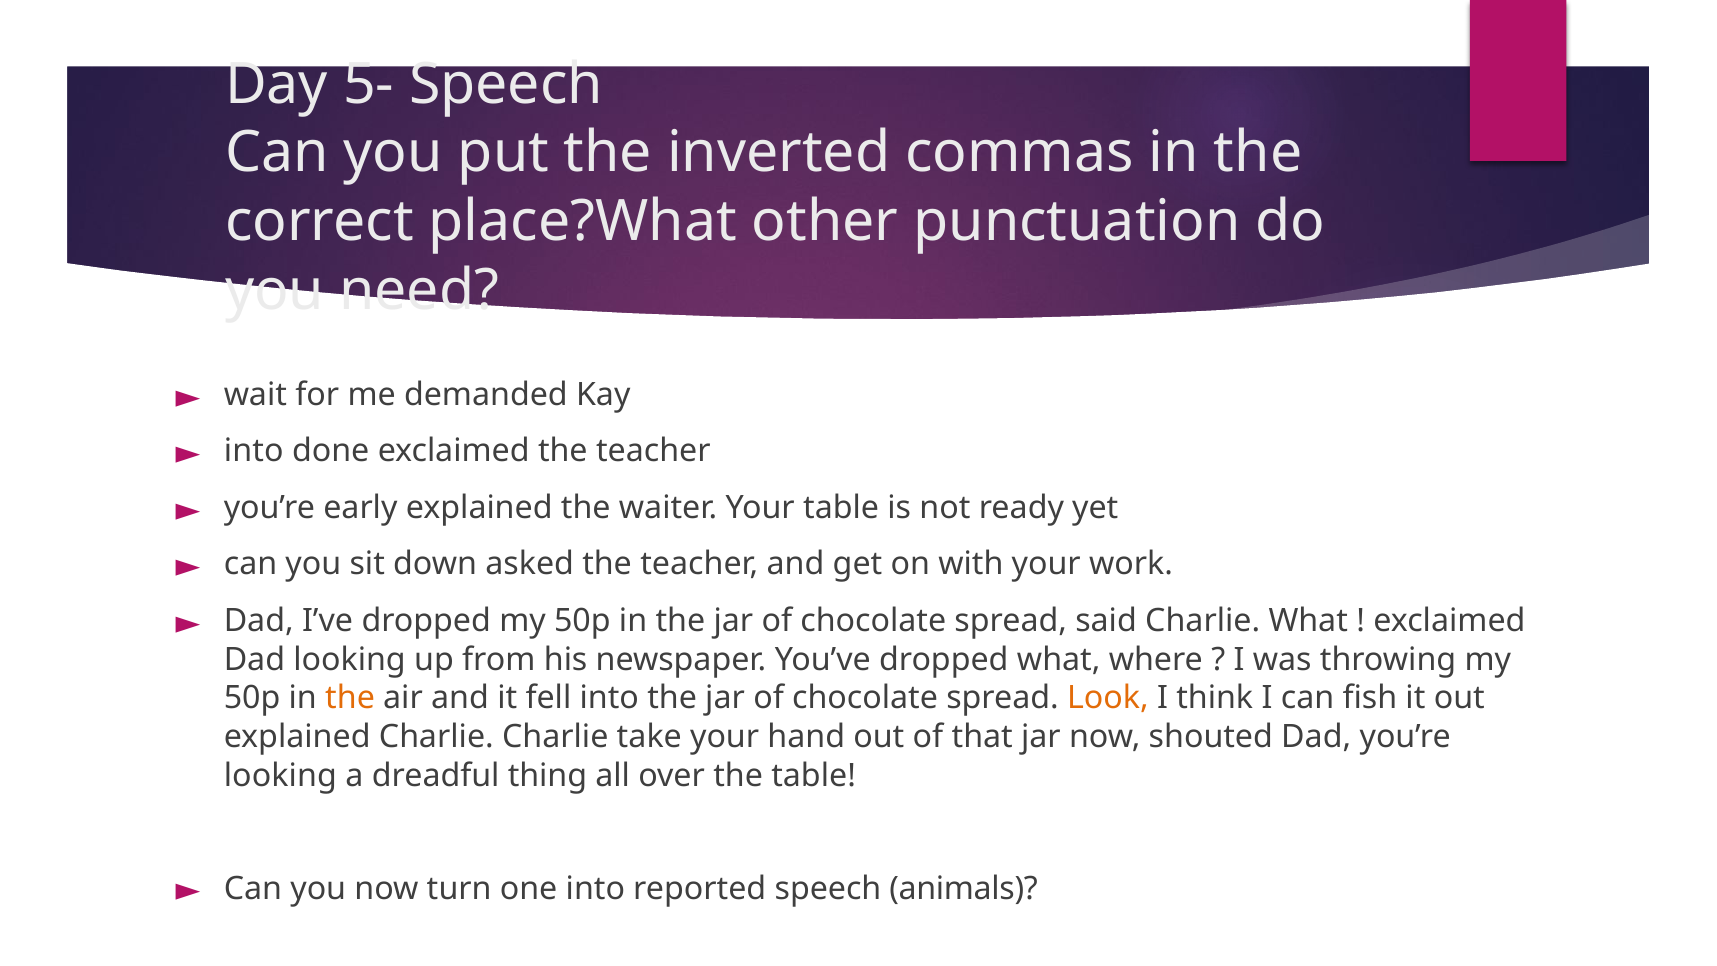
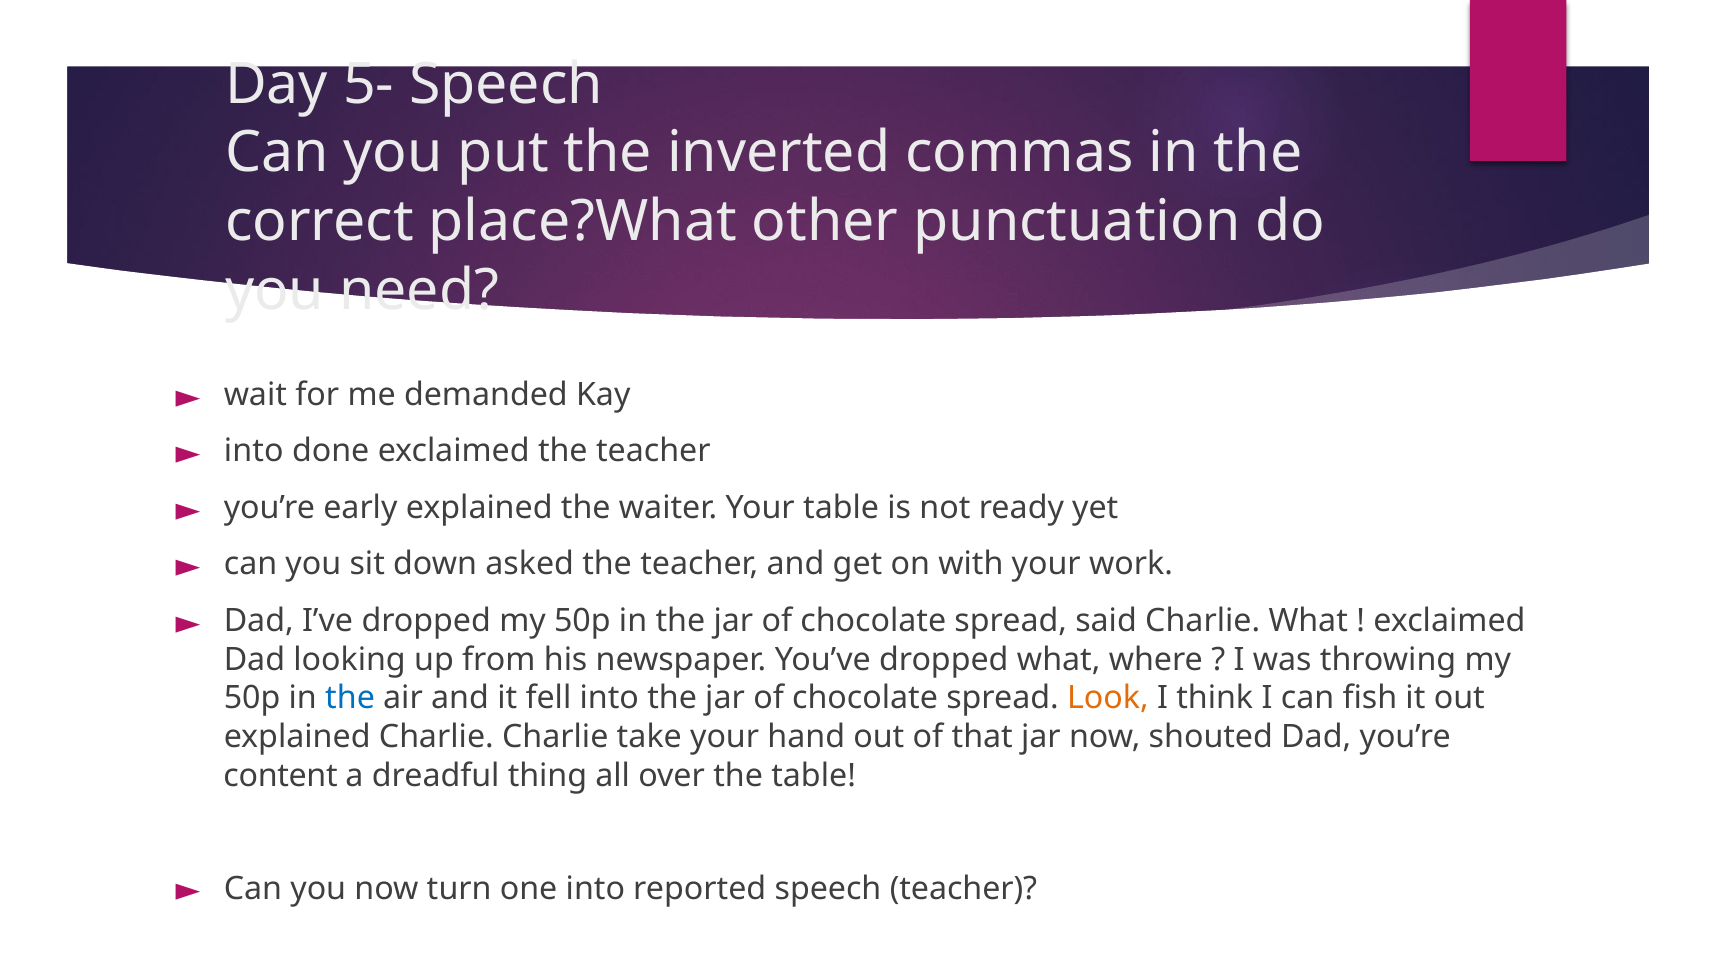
the colour: orange -> blue (350, 698)
looking: looking -> content (281, 775)
speech animals: animals -> teacher (963, 888)
